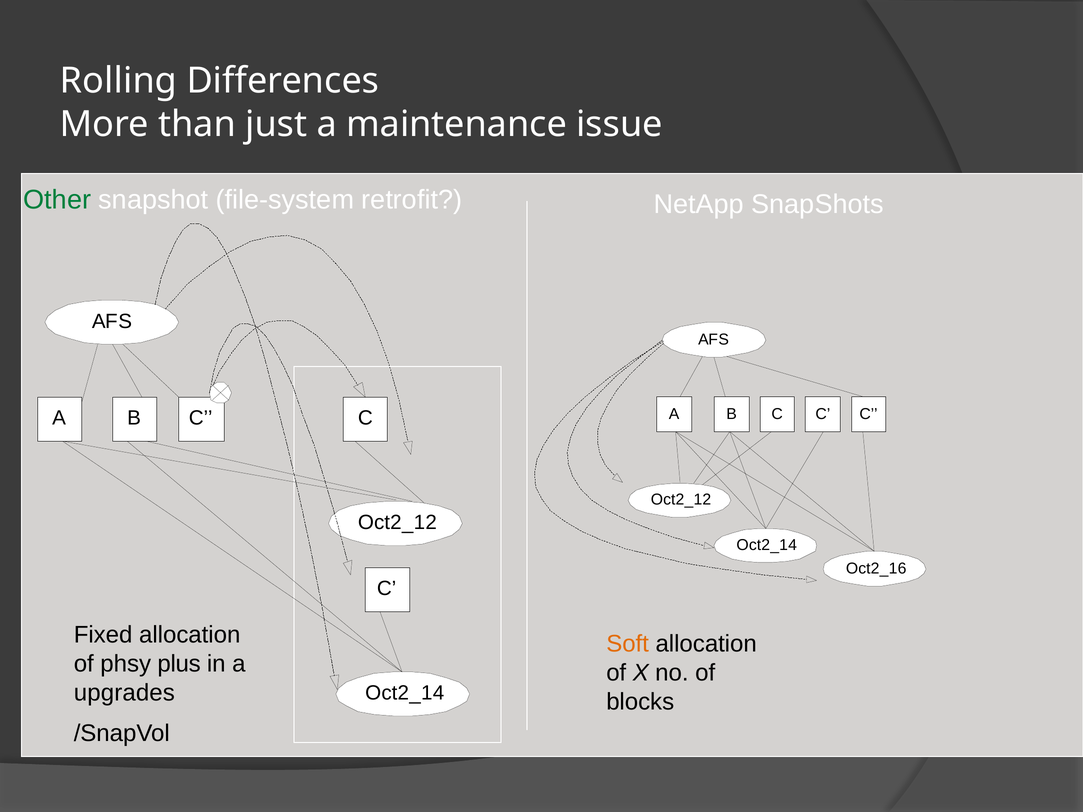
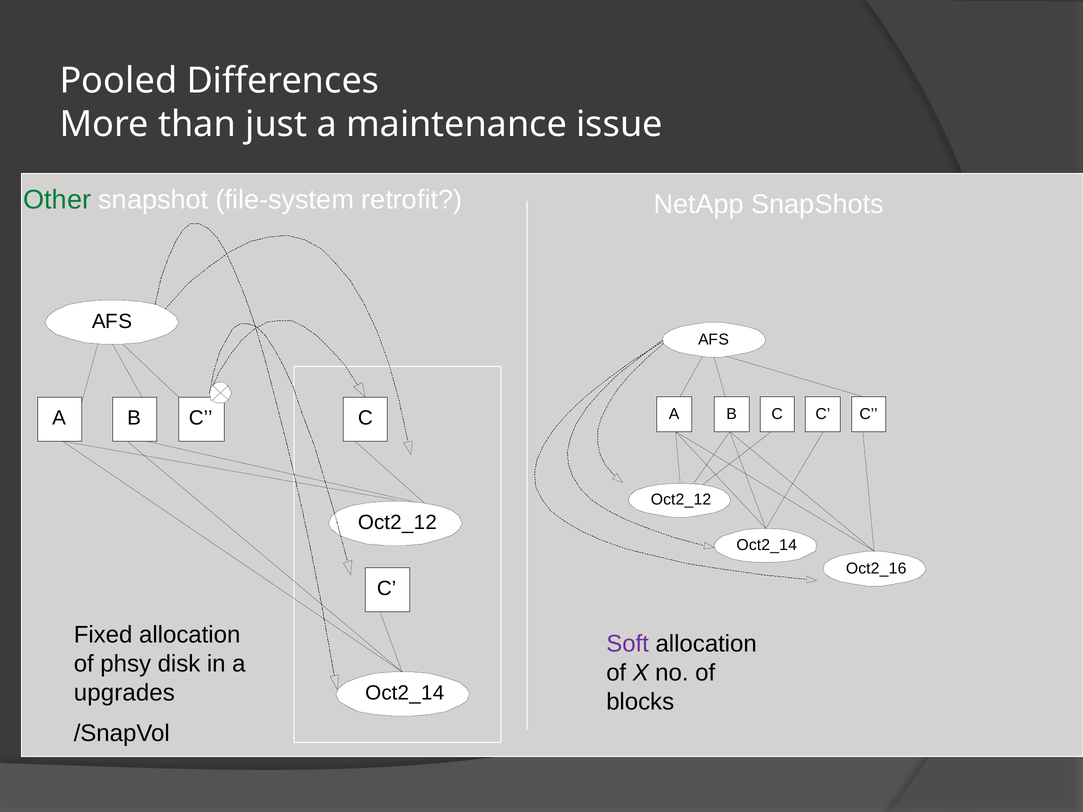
Rolling: Rolling -> Pooled (118, 81)
Soft colour: orange -> purple (628, 644)
plus: plus -> disk (179, 664)
